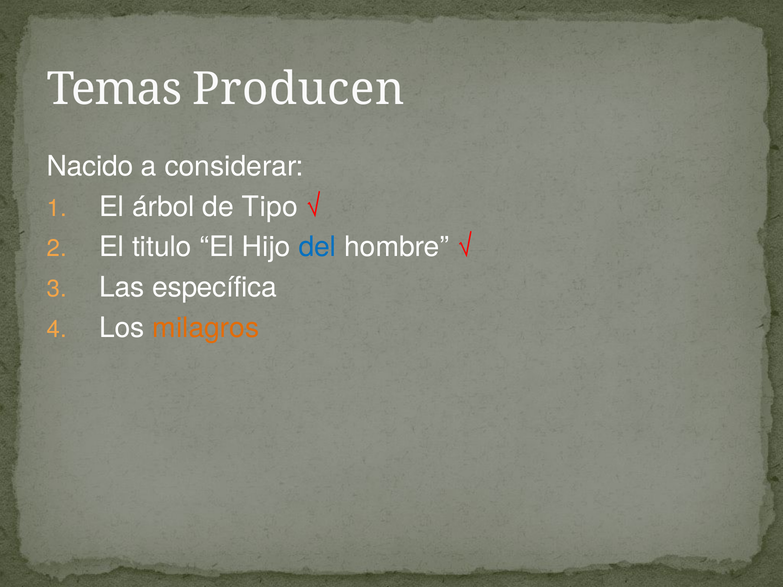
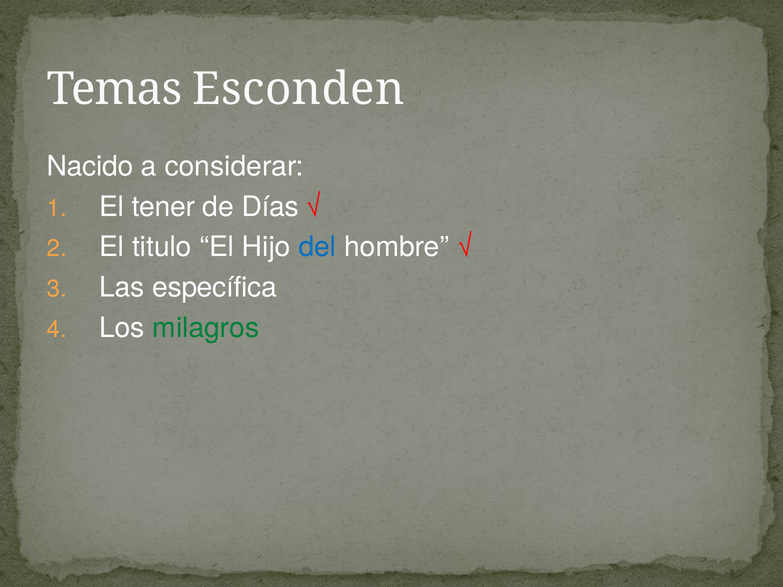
Producen: Producen -> Esconden (298, 89)
árbol: árbol -> tener (163, 207)
Tipo: Tipo -> Días (270, 207)
milagros colour: orange -> green (206, 328)
